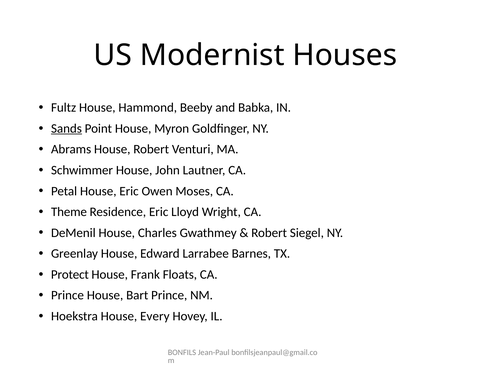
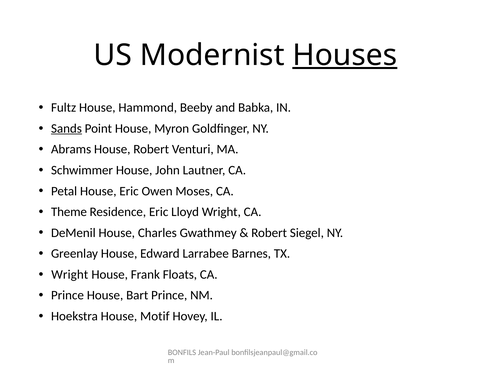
Houses underline: none -> present (345, 55)
Protect: Protect -> Wright (70, 275)
Every: Every -> Motif (155, 316)
